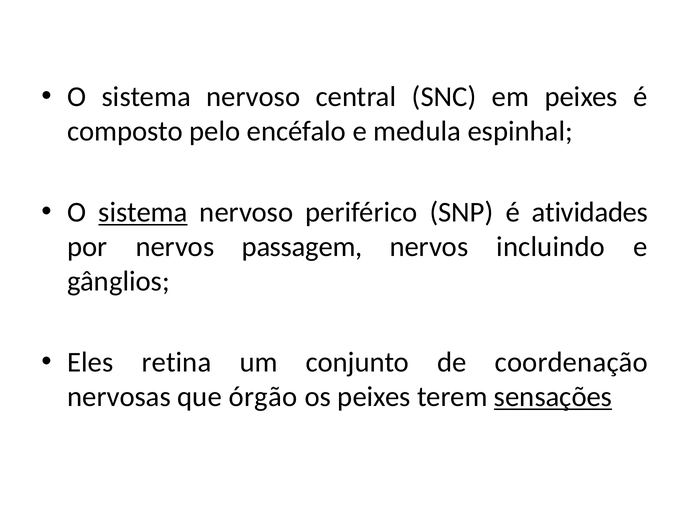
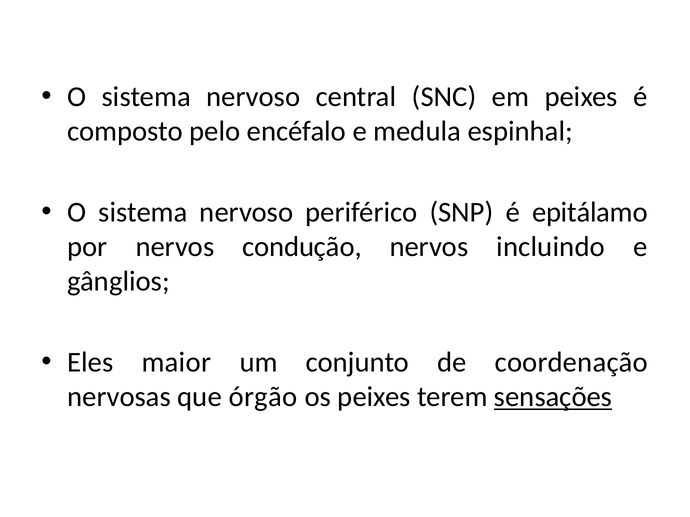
sistema underline: present -> none (143, 212)
atividades: atividades -> epitálamo (590, 212)
passagem: passagem -> condução (302, 247)
retina: retina -> maior (176, 363)
